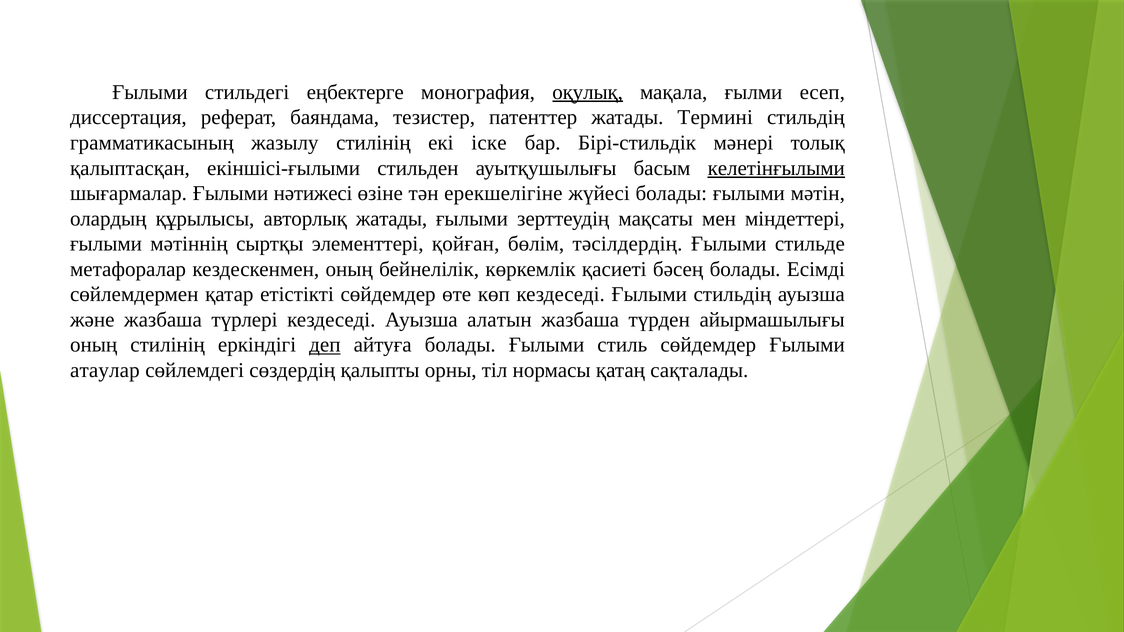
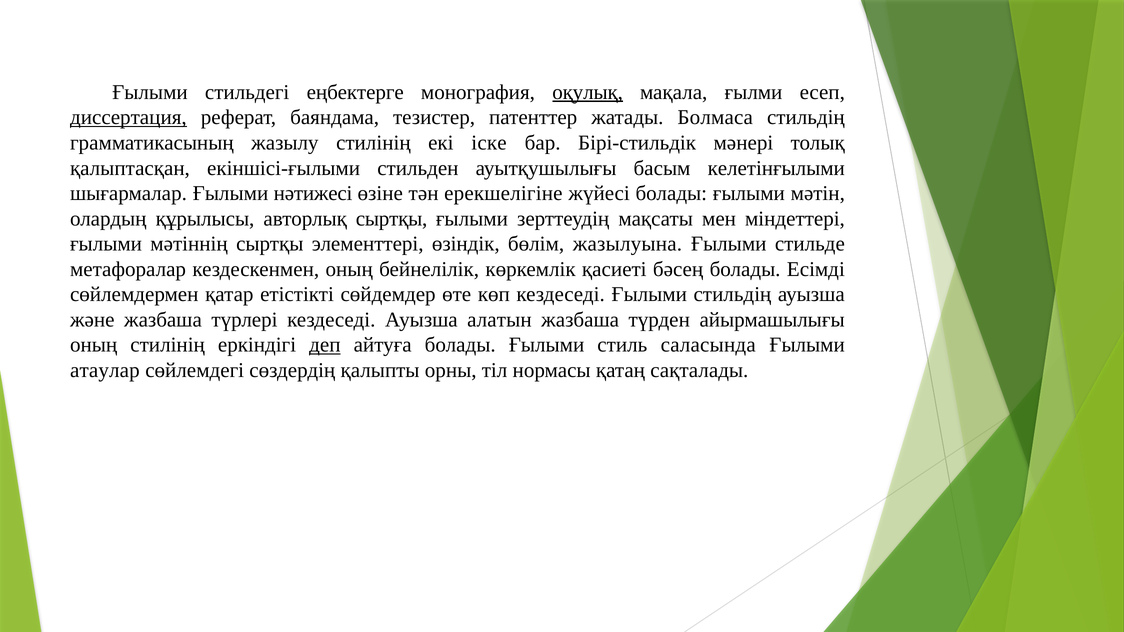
диссертация underline: none -> present (128, 118)
Термині: Термині -> Болмаса (715, 118)
келетінғылыми underline: present -> none (776, 168)
авторлық жатады: жатады -> сыртқы (392, 219)
қойған: қойған -> өзіндік (466, 244)
тәсілдердің: тәсілдердің -> жазылуына (627, 244)
стиль сөйдемдер: сөйдемдер -> саласында (708, 345)
